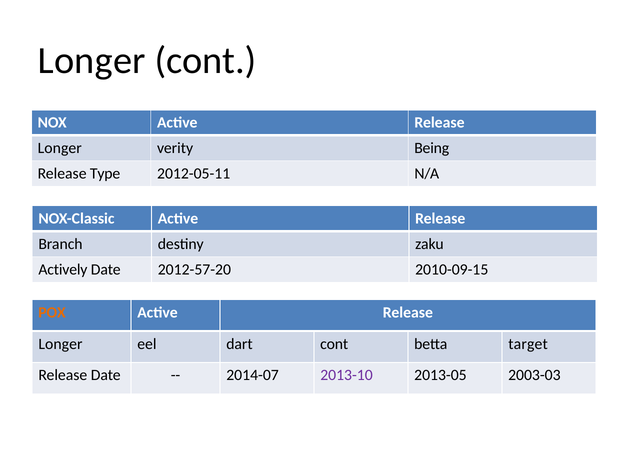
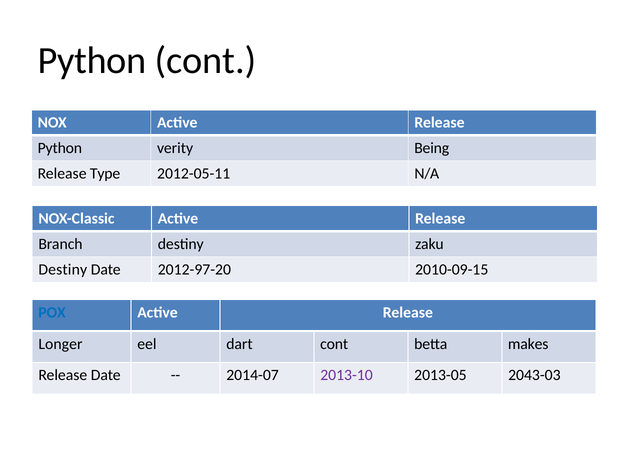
Longer: Longer -> Python (92, 61)
Longer: Longer -> Python (60, 148)
Actively: Actively -> Destiny (63, 270)
2012-57-20: 2012-57-20 -> 2012-97-20 (194, 270)
POX colour: orange -> blue (52, 313)
target: target -> makes (528, 344)
2003-03: 2003-03 -> 2043-03 (534, 375)
